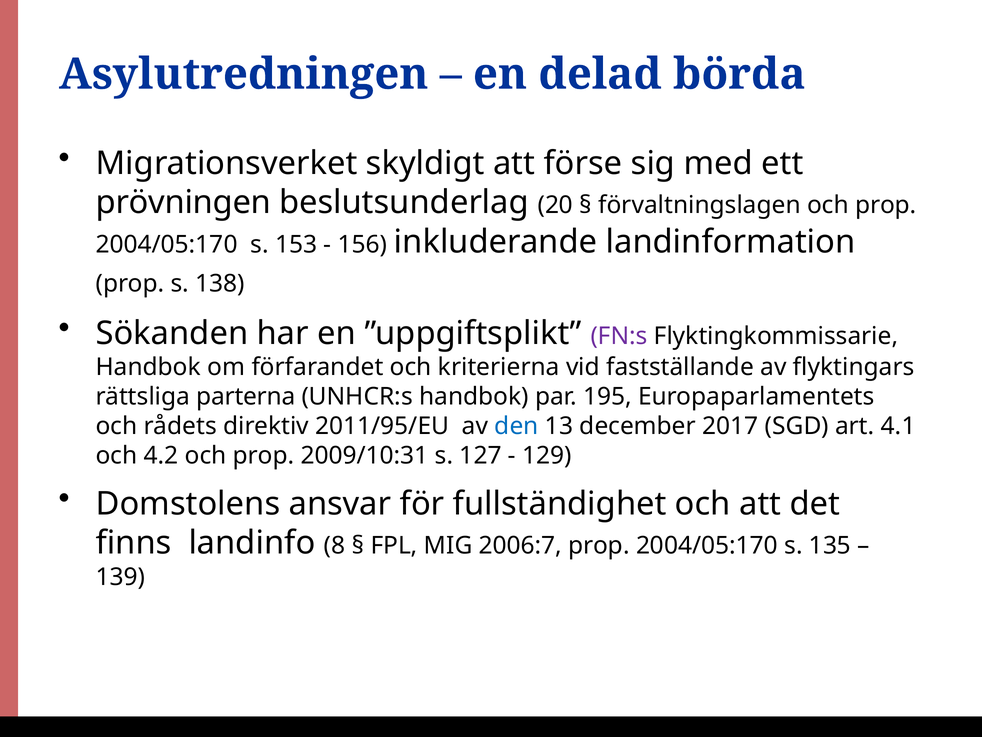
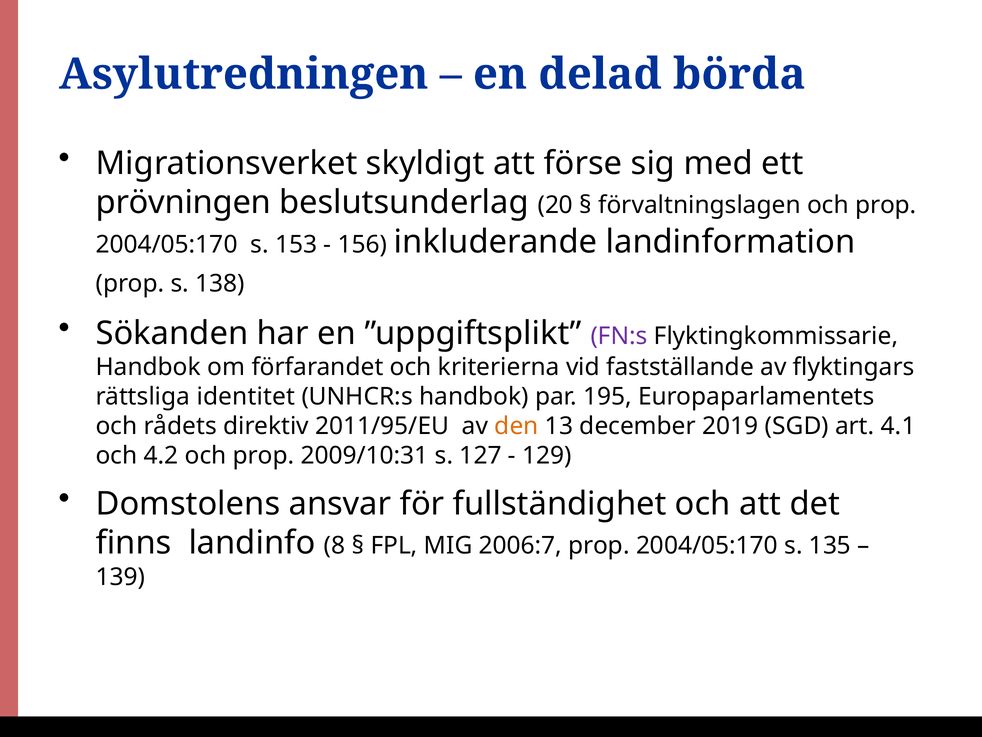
parterna: parterna -> identitet (246, 397)
den colour: blue -> orange (517, 426)
2017: 2017 -> 2019 (730, 426)
